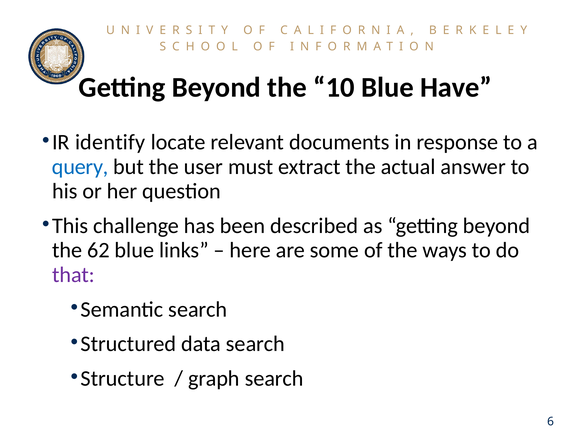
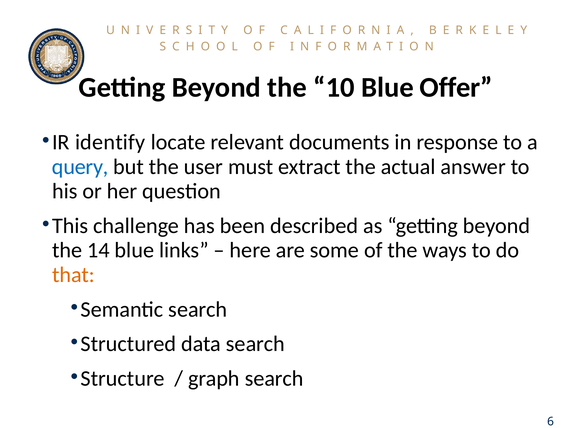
Have: Have -> Offer (456, 87)
62: 62 -> 14 (98, 250)
that colour: purple -> orange (74, 275)
